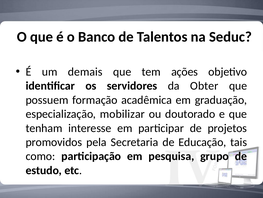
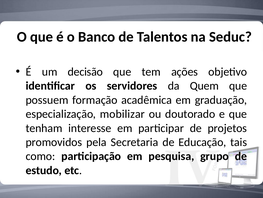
demais: demais -> decisão (85, 72)
Obter: Obter -> Quem (204, 86)
